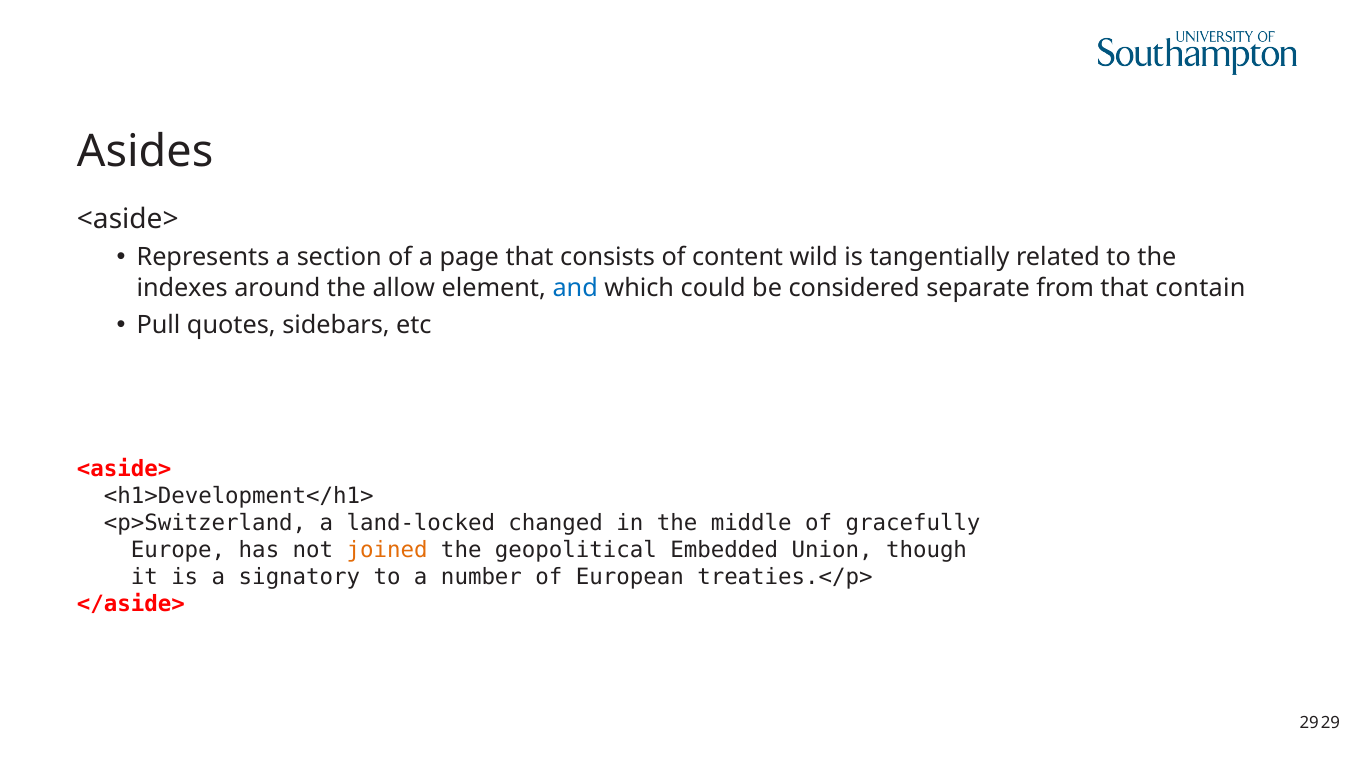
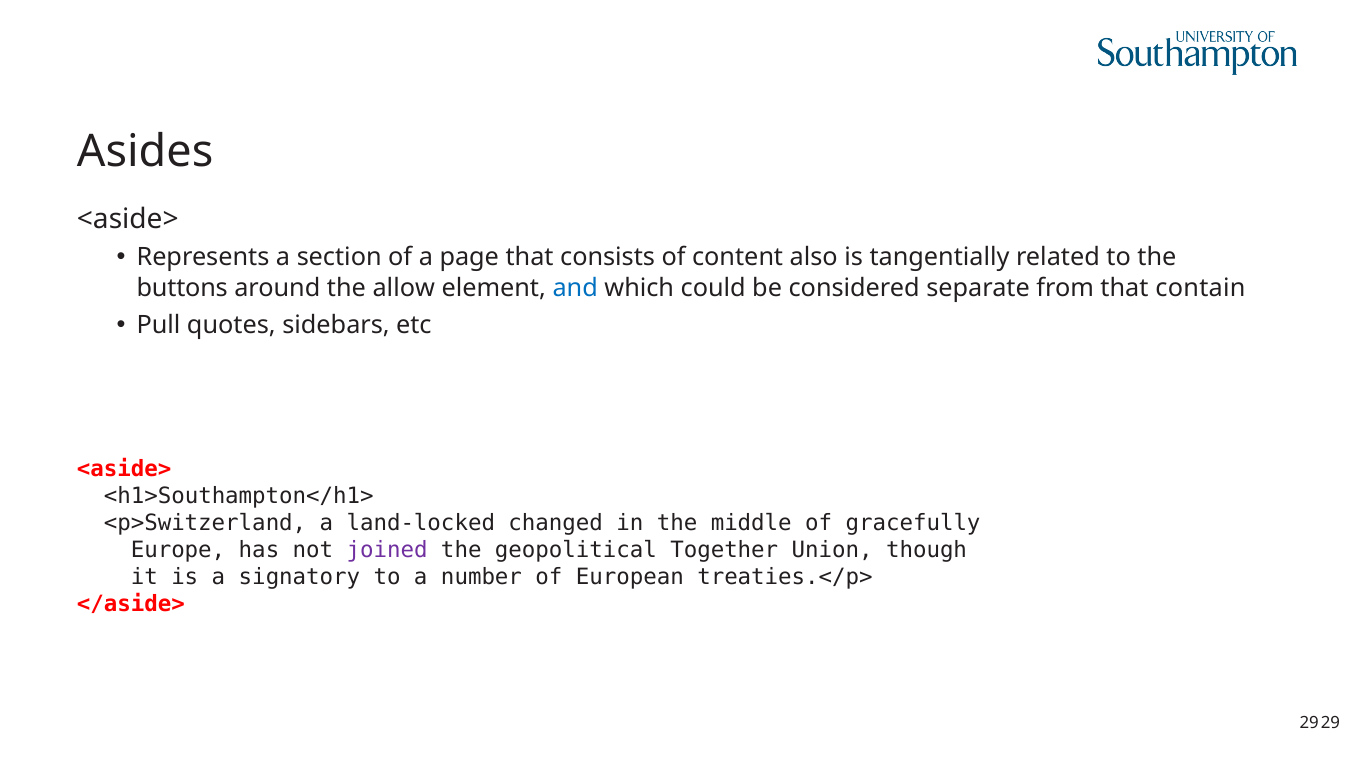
wild: wild -> also (814, 258)
indexes: indexes -> buttons (182, 288)
<h1>Development</h1>: <h1>Development</h1> -> <h1>Southampton</h1> (239, 497)
joined colour: orange -> purple (387, 550)
Embedded: Embedded -> Together (724, 550)
